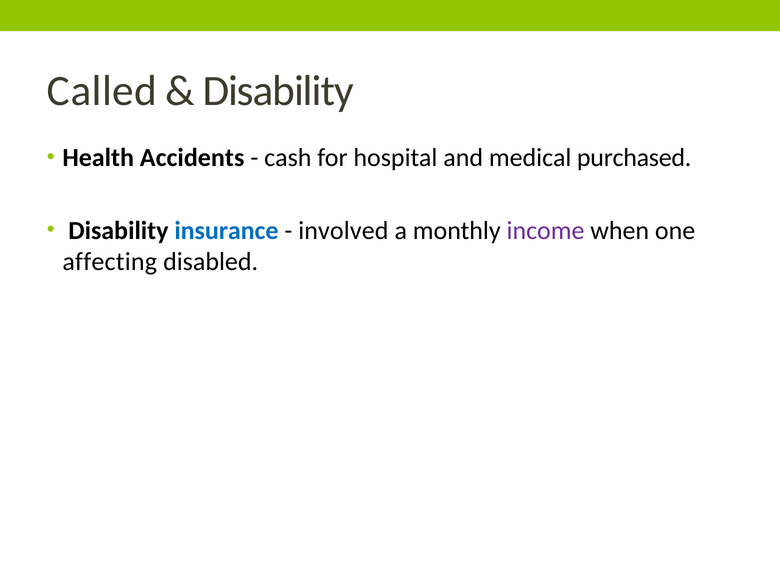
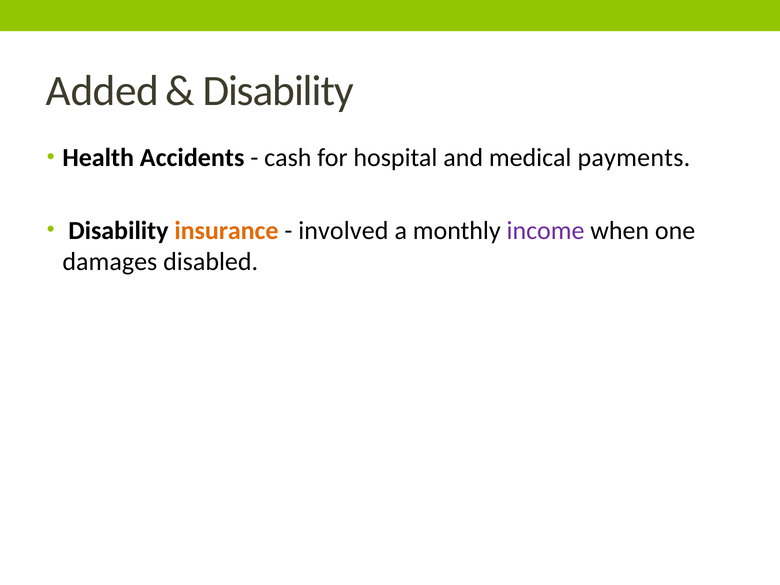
Called: Called -> Added (102, 91)
purchased: purchased -> payments (634, 158)
insurance colour: blue -> orange (226, 231)
affecting: affecting -> damages (110, 262)
